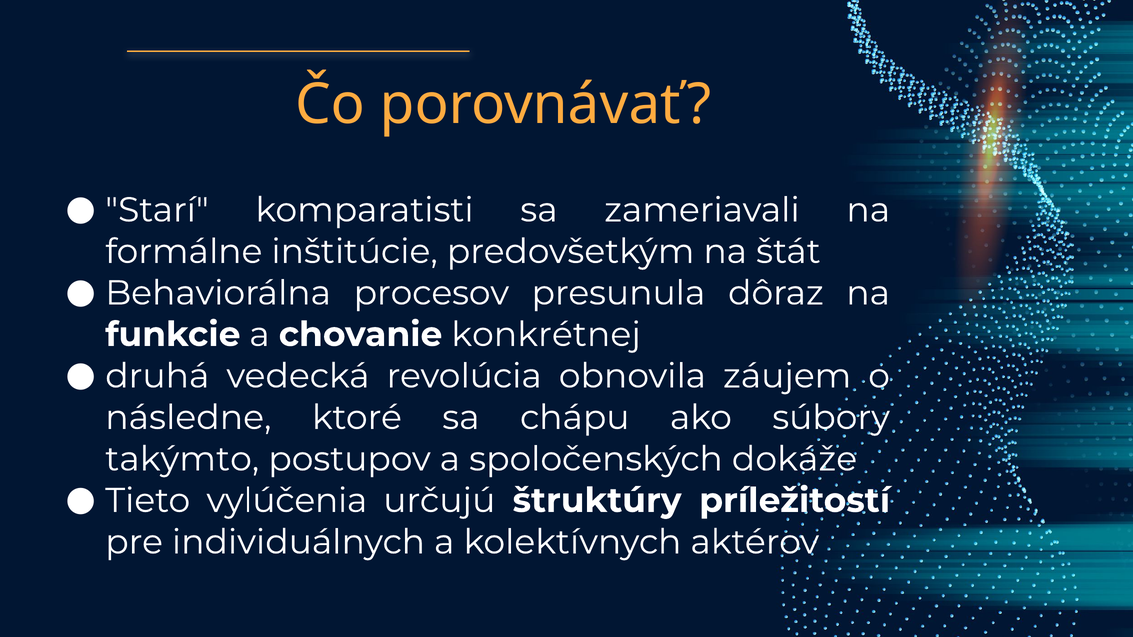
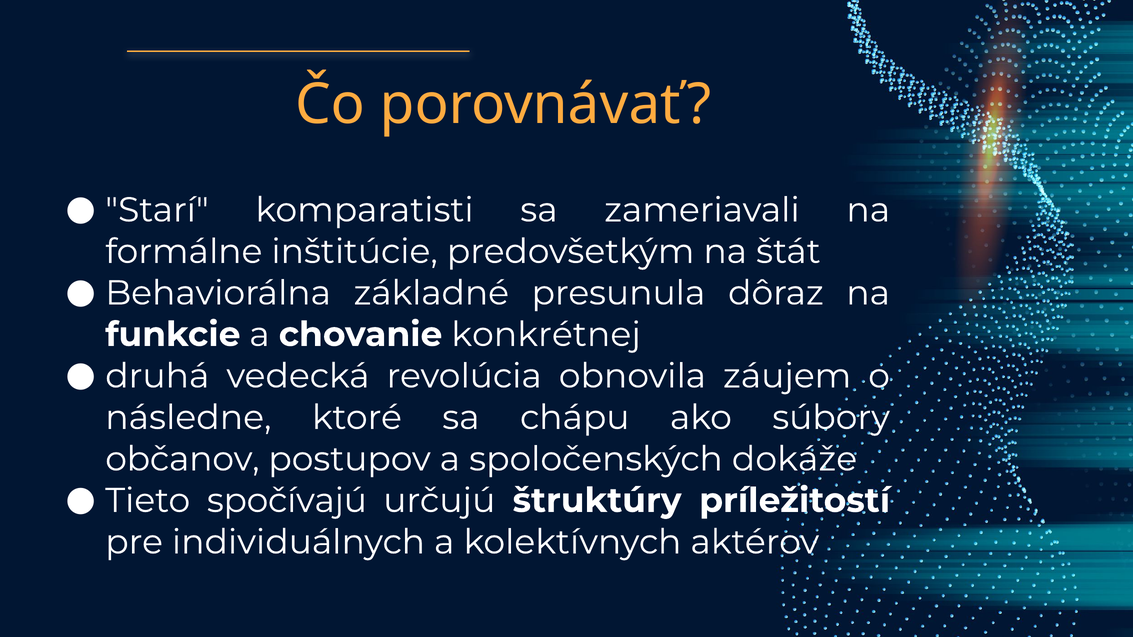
procesov: procesov -> základné (431, 293)
takýmto: takýmto -> občanov (182, 459)
vylúčenia: vylúčenia -> spočívajú (287, 501)
